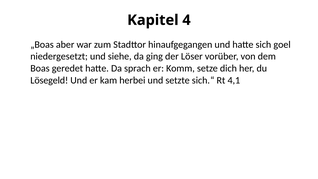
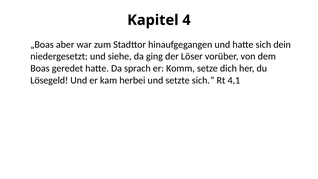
goel: goel -> dein (282, 44)
